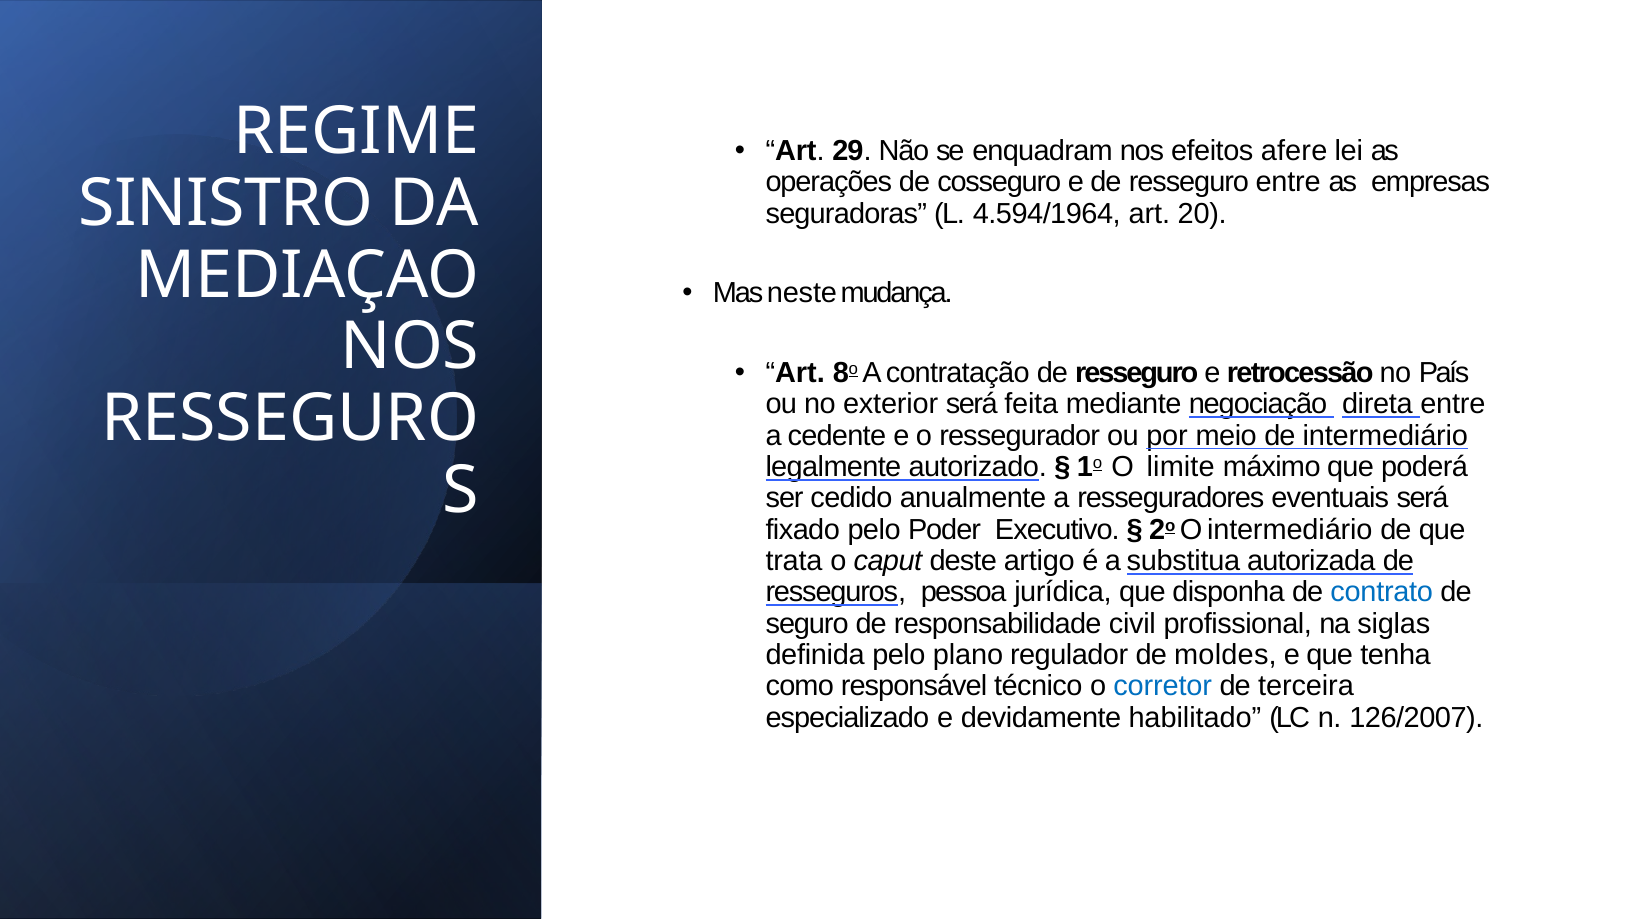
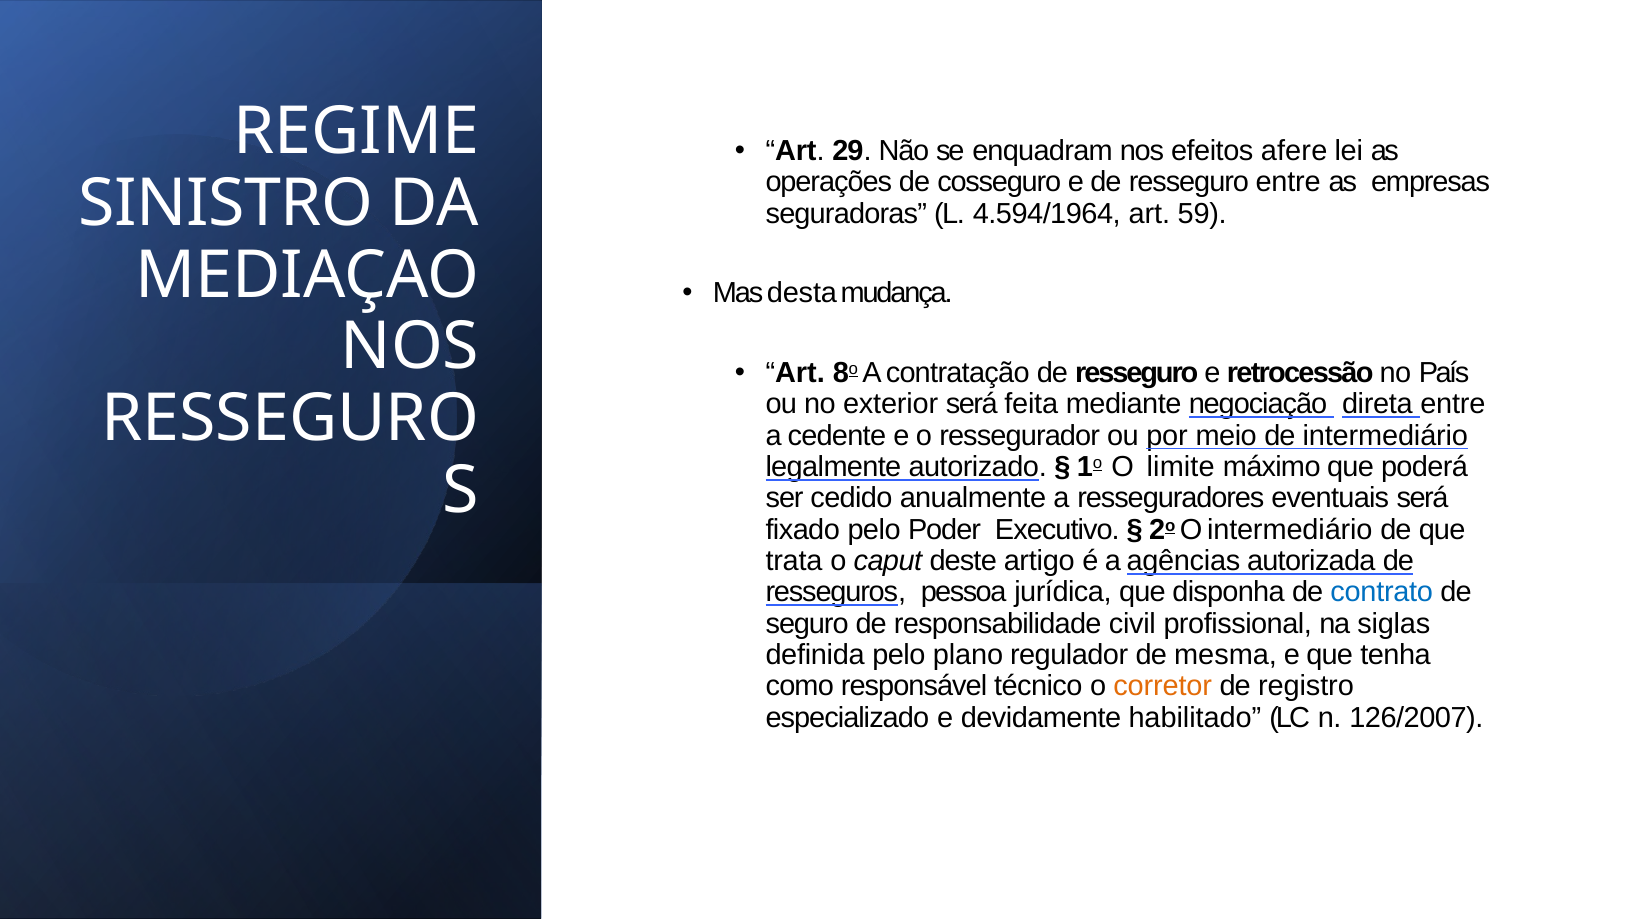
20: 20 -> 59 (1202, 214)
neste: neste -> desta (802, 293)
substitua: substitua -> agências (1183, 561)
moldes: moldes -> mesma (1226, 655)
corretor colour: blue -> orange (1163, 686)
terceira: terceira -> registro (1306, 686)
